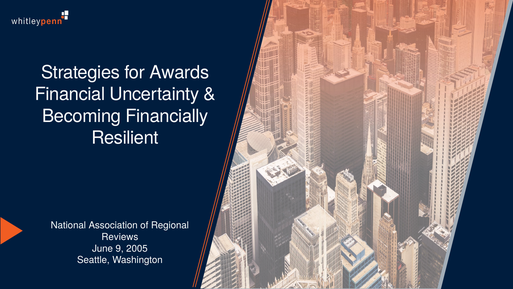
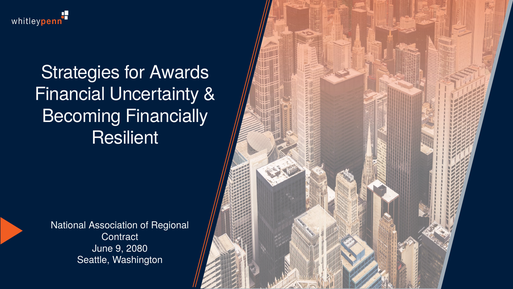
Reviews: Reviews -> Contract (120, 237)
2005: 2005 -> 2080 (137, 248)
